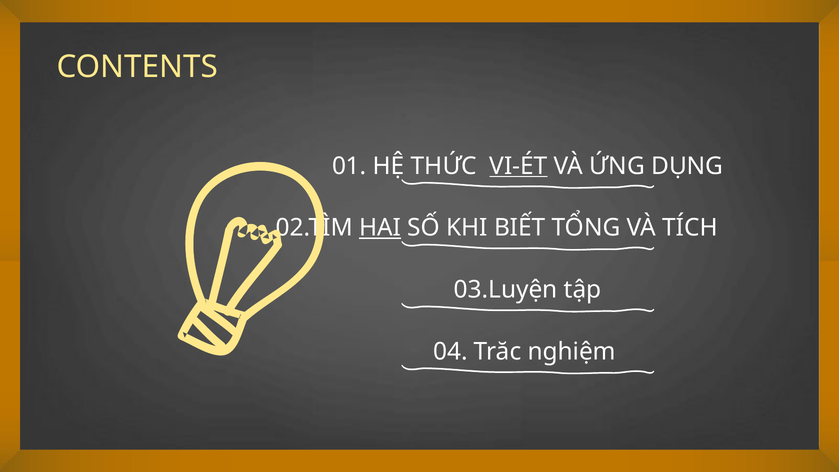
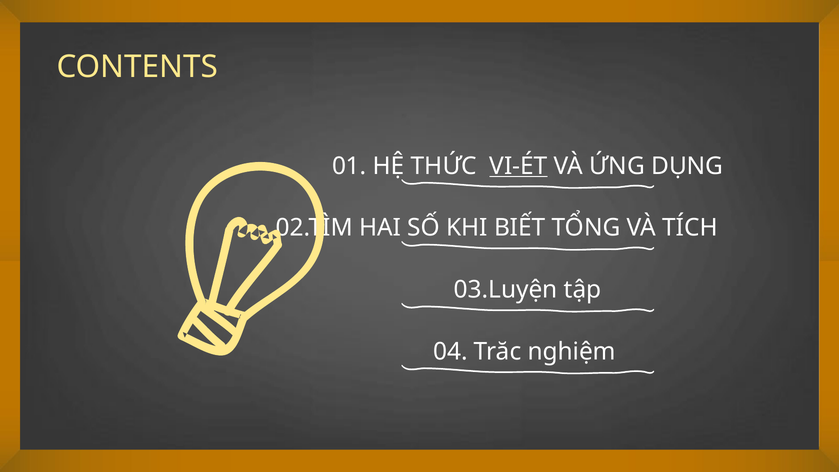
HAI underline: present -> none (380, 228)
